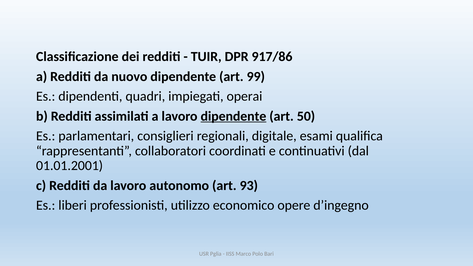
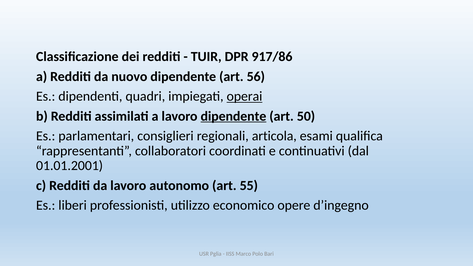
99: 99 -> 56 (256, 77)
operai underline: none -> present (244, 96)
digitale: digitale -> articola (274, 136)
93: 93 -> 55 (249, 186)
